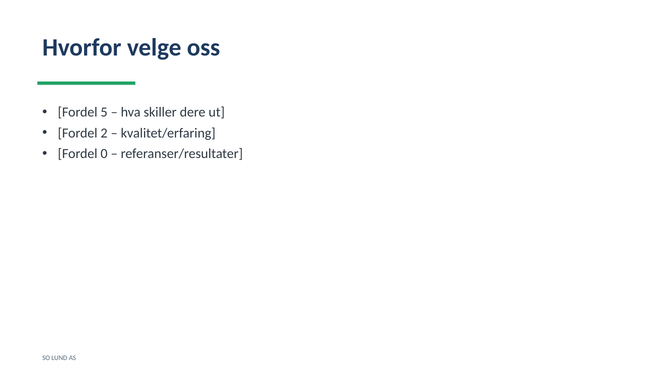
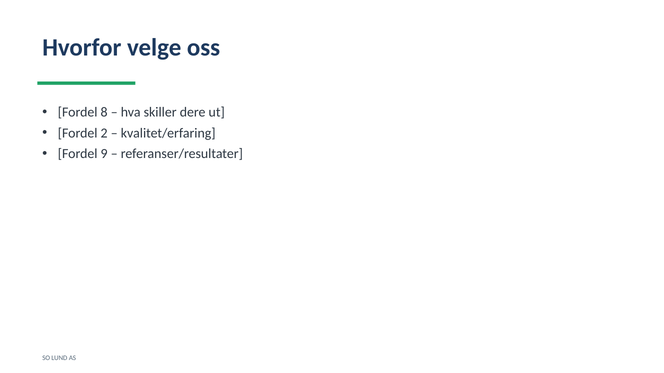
5: 5 -> 8 (104, 112)
0: 0 -> 9 (104, 154)
